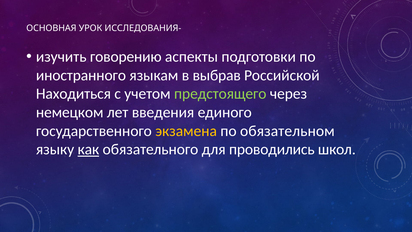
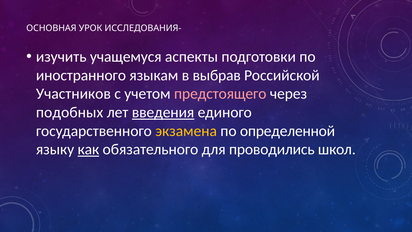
говорению: говорению -> учащемуся (126, 57)
Находиться: Находиться -> Участников (73, 94)
предстоящего colour: light green -> pink (220, 94)
немецком: немецком -> подобных (70, 112)
введения underline: none -> present (163, 112)
обязательном: обязательном -> определенной (288, 131)
